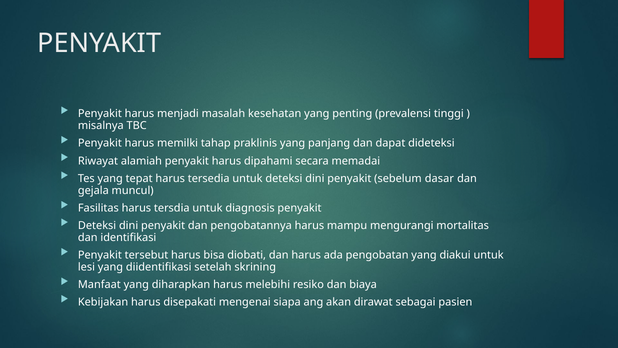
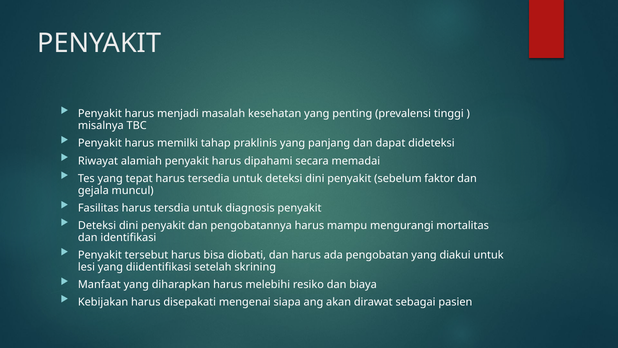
dasar: dasar -> faktor (439, 178)
